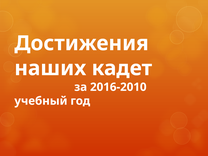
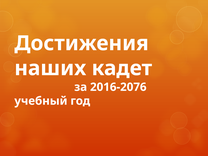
2016-2010: 2016-2010 -> 2016-2076 (118, 87)
